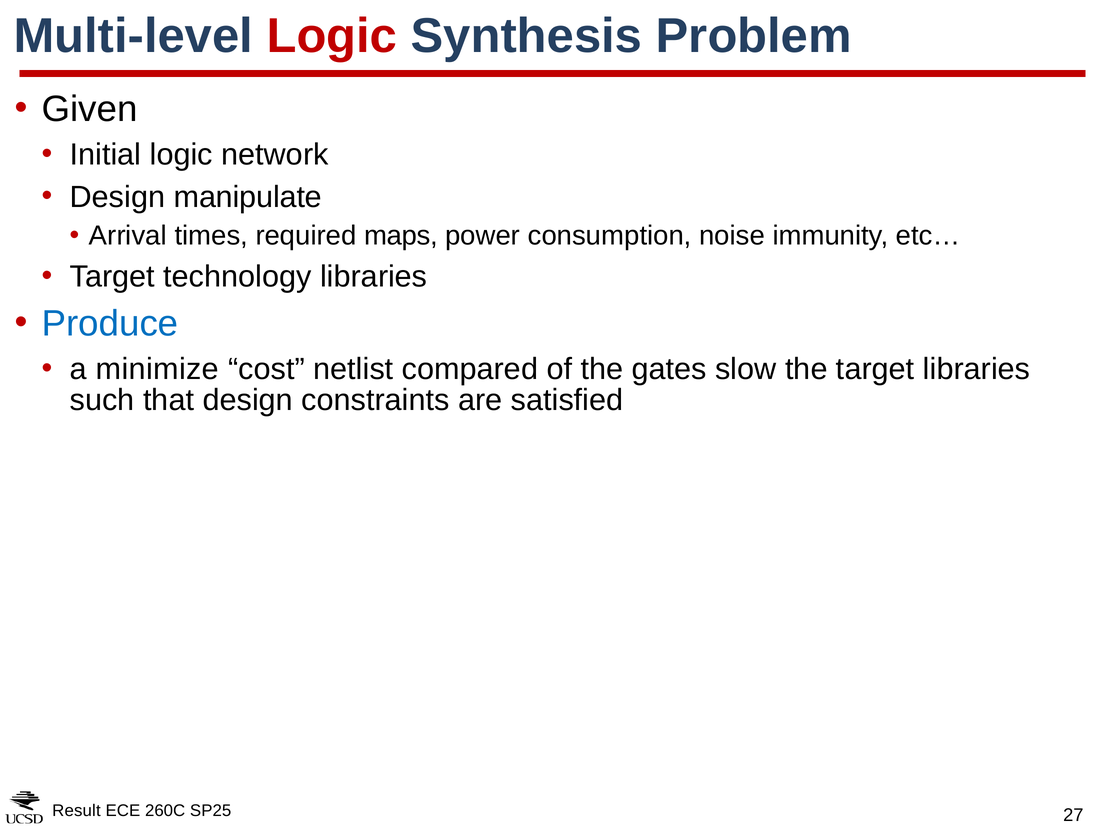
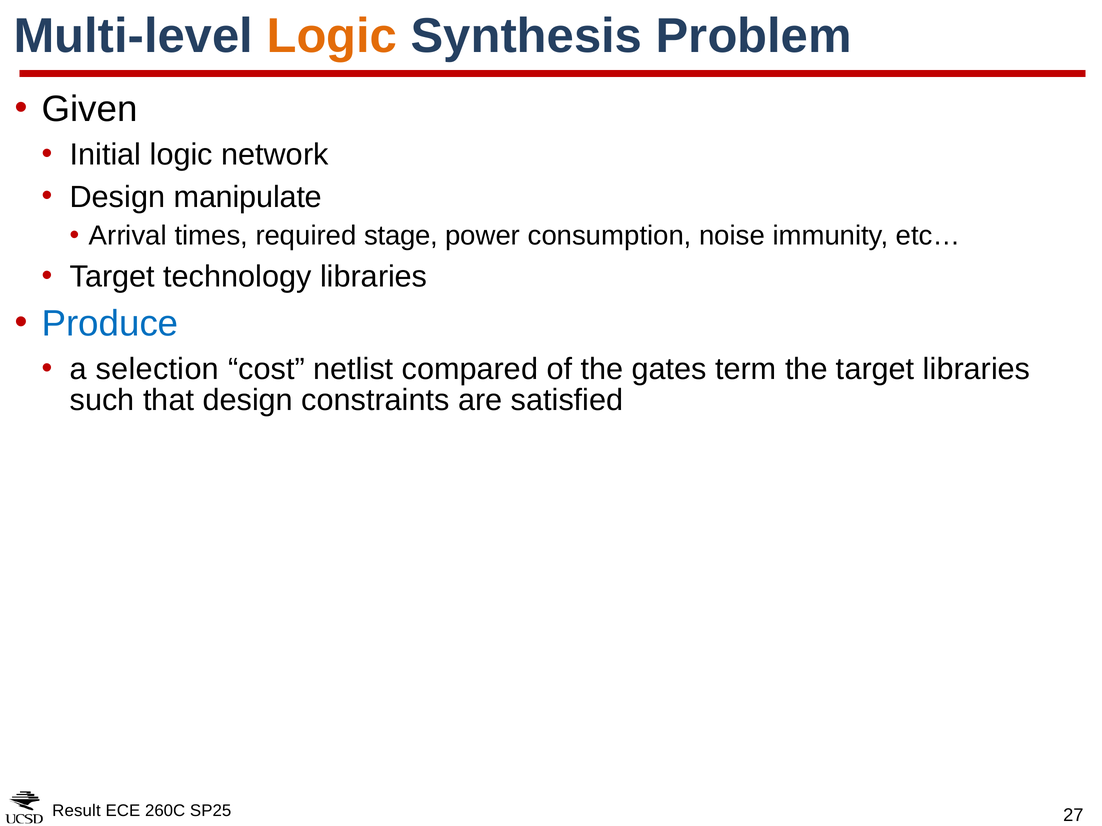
Logic colour: red -> orange (332, 36)
maps: maps -> stage (401, 236)
minimize: minimize -> selection (157, 369)
slow: slow -> term (746, 369)
